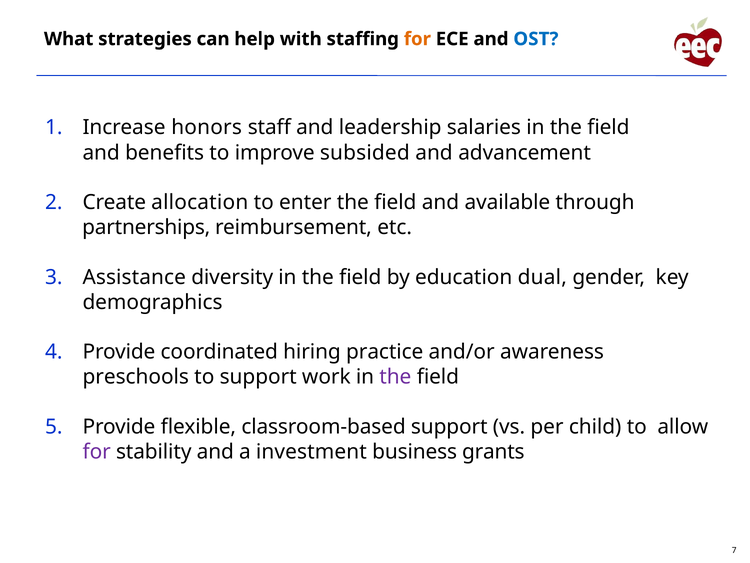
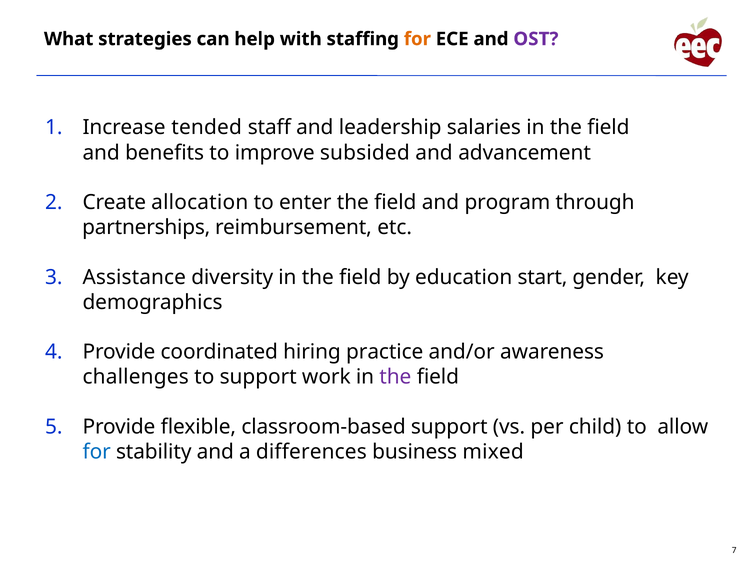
OST colour: blue -> purple (536, 39)
honors: honors -> tended (207, 127)
available: available -> program (507, 202)
dual: dual -> start (542, 277)
preschools: preschools -> challenges (136, 377)
for colour: purple -> blue (97, 451)
investment: investment -> differences (311, 451)
grants: grants -> mixed (493, 451)
